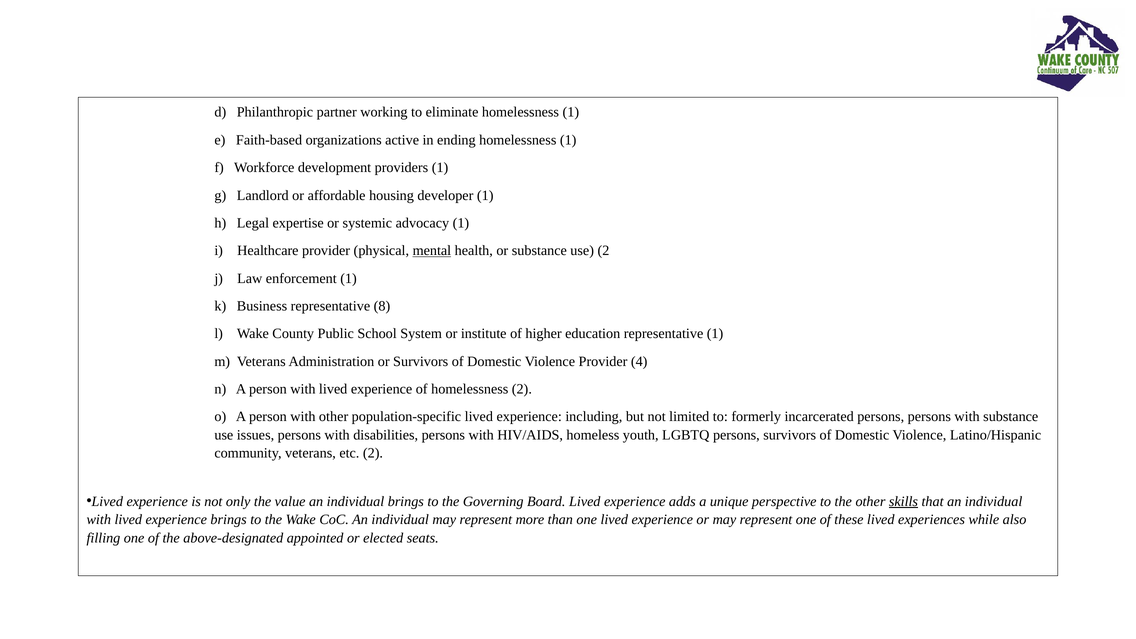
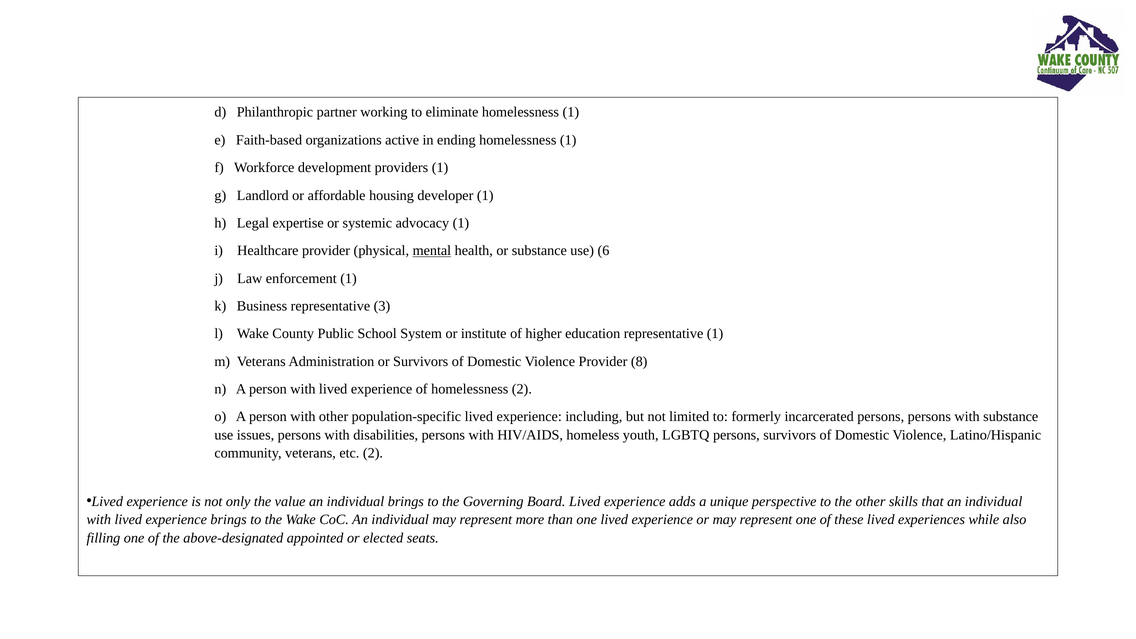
use 2: 2 -> 6 (603, 251)
8: 8 -> 3 (382, 306)
4: 4 -> 8 (639, 361)
skills underline: present -> none (903, 501)
